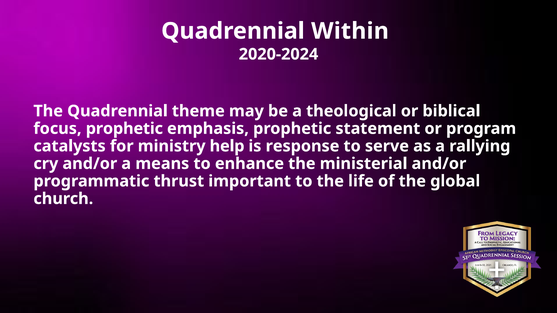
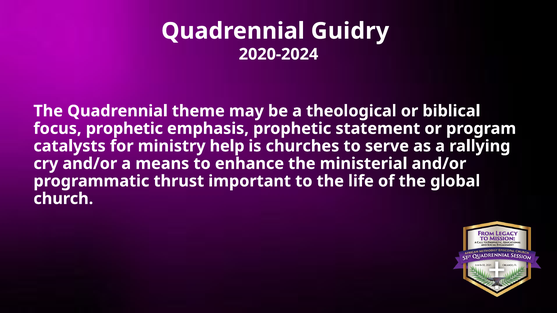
Within: Within -> Guidry (350, 31)
response: response -> churches (302, 146)
